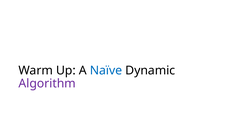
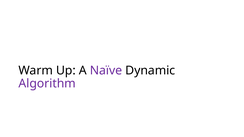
Naïve colour: blue -> purple (106, 71)
